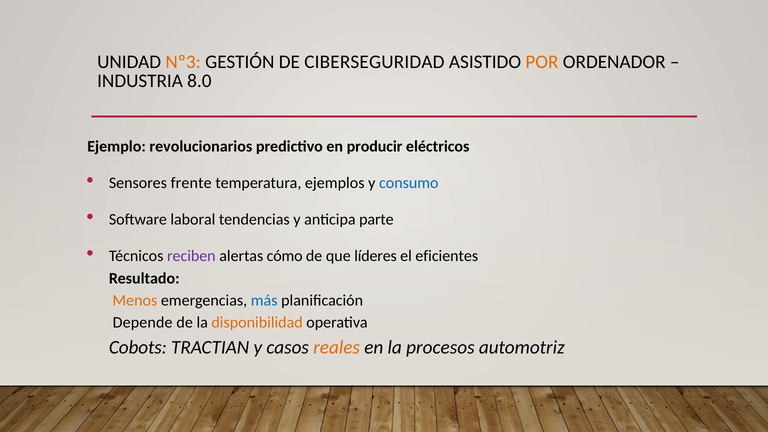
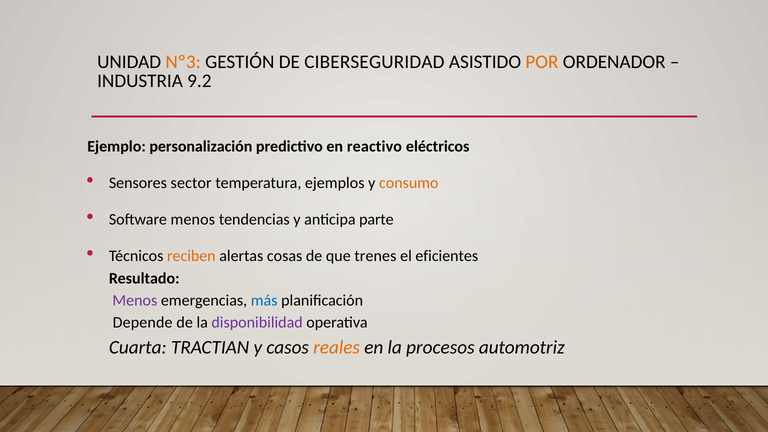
8.0: 8.0 -> 9.2 (199, 81)
revolucionarios: revolucionarios -> personalización (201, 147)
producir: producir -> reactivo (374, 147)
frente: frente -> sector (191, 183)
consumo colour: blue -> orange (409, 183)
Software laboral: laboral -> menos (193, 220)
reciben colour: purple -> orange (191, 256)
cómo: cómo -> cosas (285, 256)
líderes: líderes -> trenes (375, 256)
Menos colour: orange -> purple (135, 300)
disponibilidad colour: orange -> purple (257, 323)
Cobots: Cobots -> Cuarta (138, 347)
